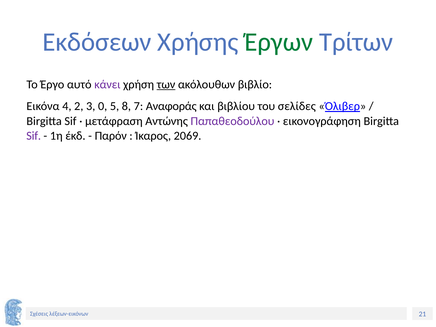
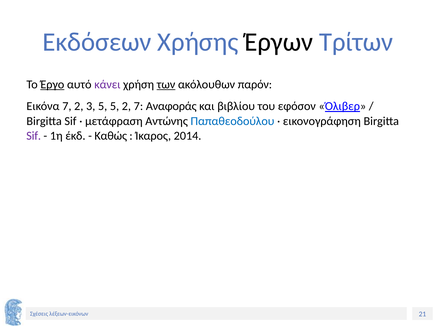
Έργων colour: green -> black (279, 42)
Έργο underline: none -> present (52, 85)
βιβλίο: βιβλίο -> παρόν (255, 85)
Εικόνα 4: 4 -> 7 (67, 106)
3 0: 0 -> 5 (103, 106)
5 8: 8 -> 2 (126, 106)
σελίδες: σελίδες -> εφόσον (297, 106)
Παπαθεοδούλου colour: purple -> blue (232, 121)
Παρόν: Παρόν -> Καθώς (111, 136)
2069: 2069 -> 2014 (188, 136)
